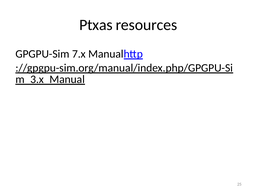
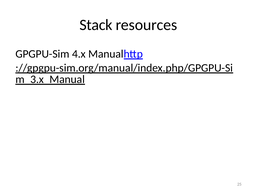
Ptxas: Ptxas -> Stack (96, 25)
7.x: 7.x -> 4.x (79, 54)
